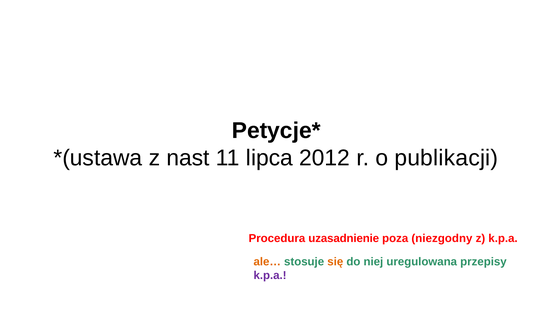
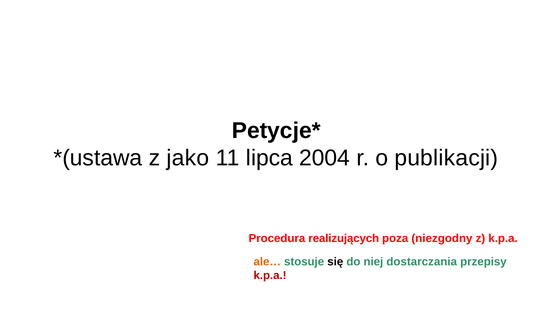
nast: nast -> jako (188, 158)
2012: 2012 -> 2004 (325, 158)
uzasadnienie: uzasadnienie -> realizujących (344, 238)
się colour: orange -> black (335, 262)
uregulowana: uregulowana -> dostarczania (422, 262)
k.p.a colour: purple -> red (270, 275)
